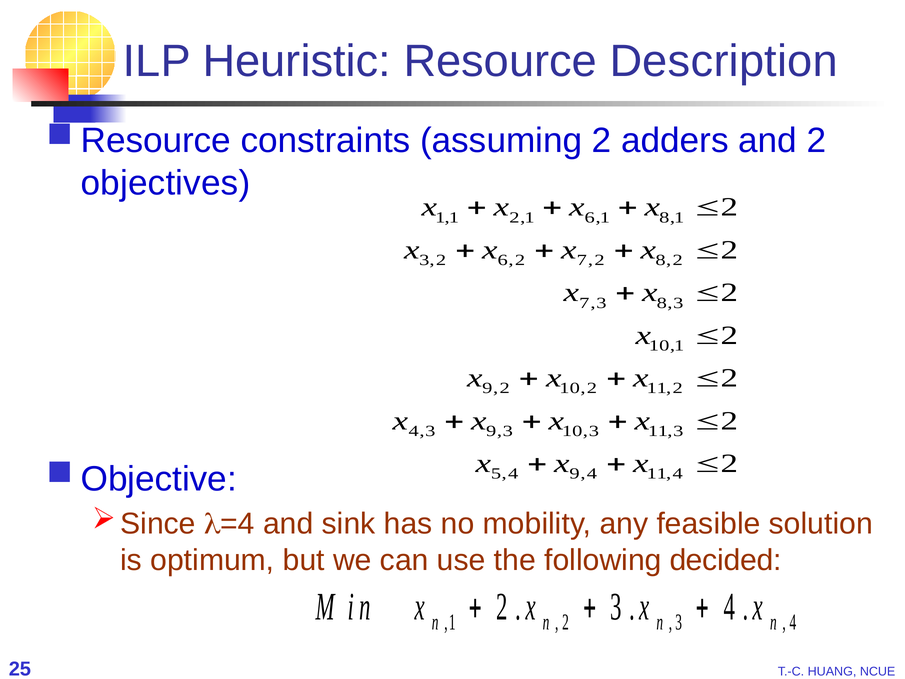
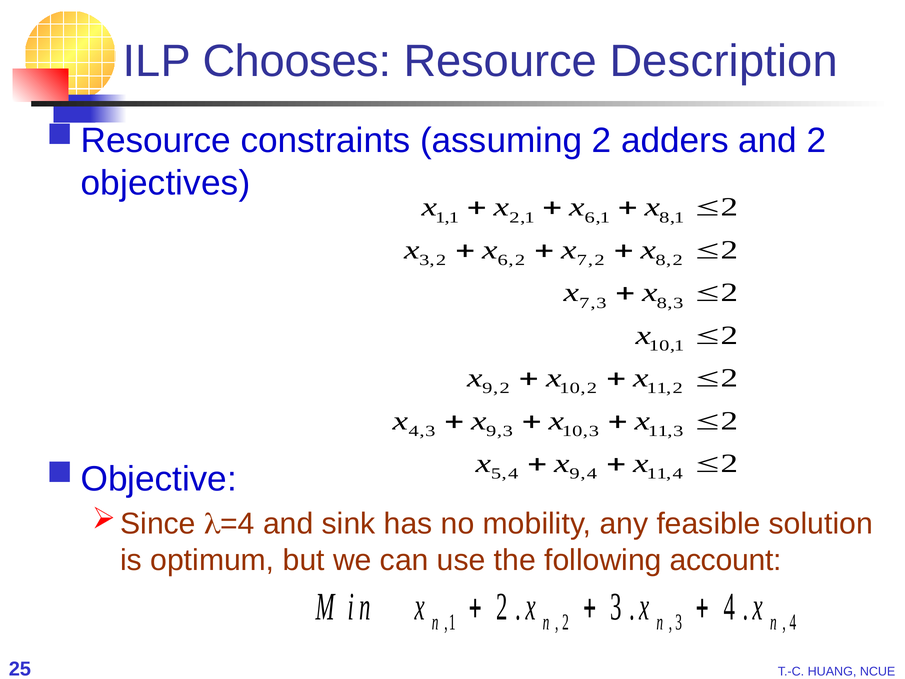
Heuristic: Heuristic -> Chooses (297, 61)
decided: decided -> account (725, 560)
